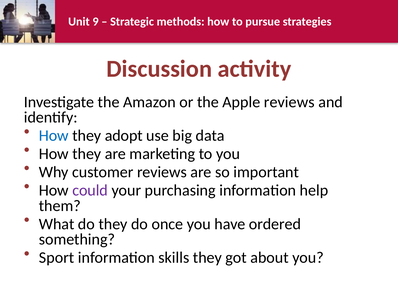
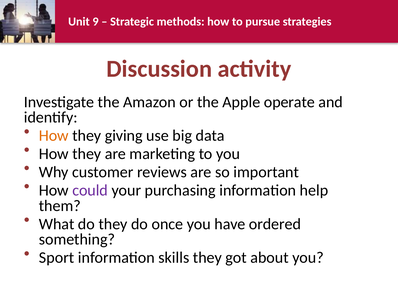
Apple reviews: reviews -> operate (289, 102)
How colour: blue -> orange (54, 135)
adopt: adopt -> giving (124, 135)
